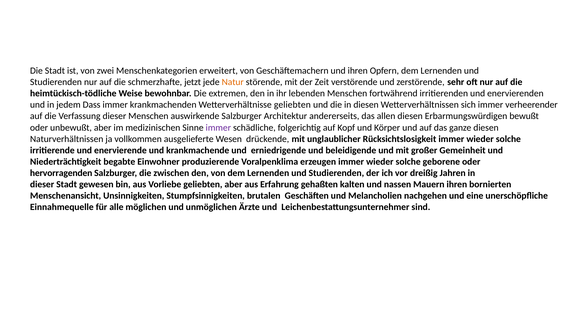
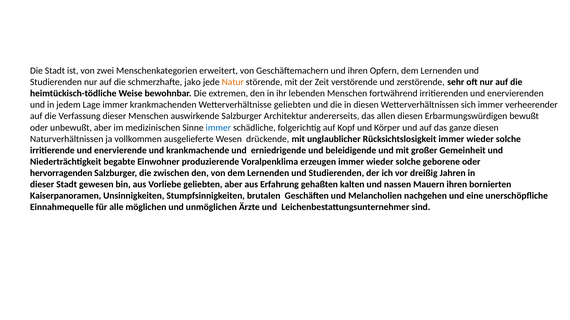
jetzt: jetzt -> jako (193, 82)
Dass: Dass -> Lage (92, 105)
immer colour: purple -> blue (218, 128)
Menschenansicht: Menschenansicht -> Kaiserpanoramen (66, 196)
